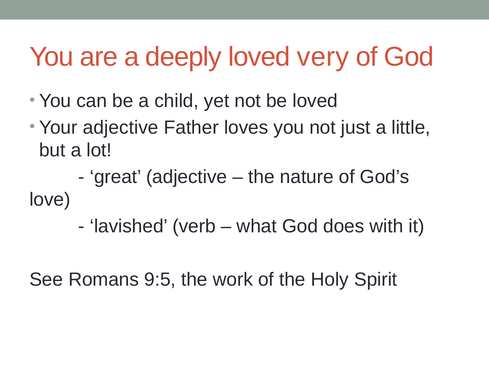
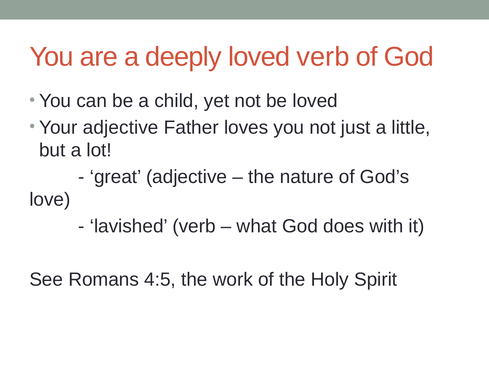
loved very: very -> verb (323, 57)
9:5: 9:5 -> 4:5 (160, 279)
